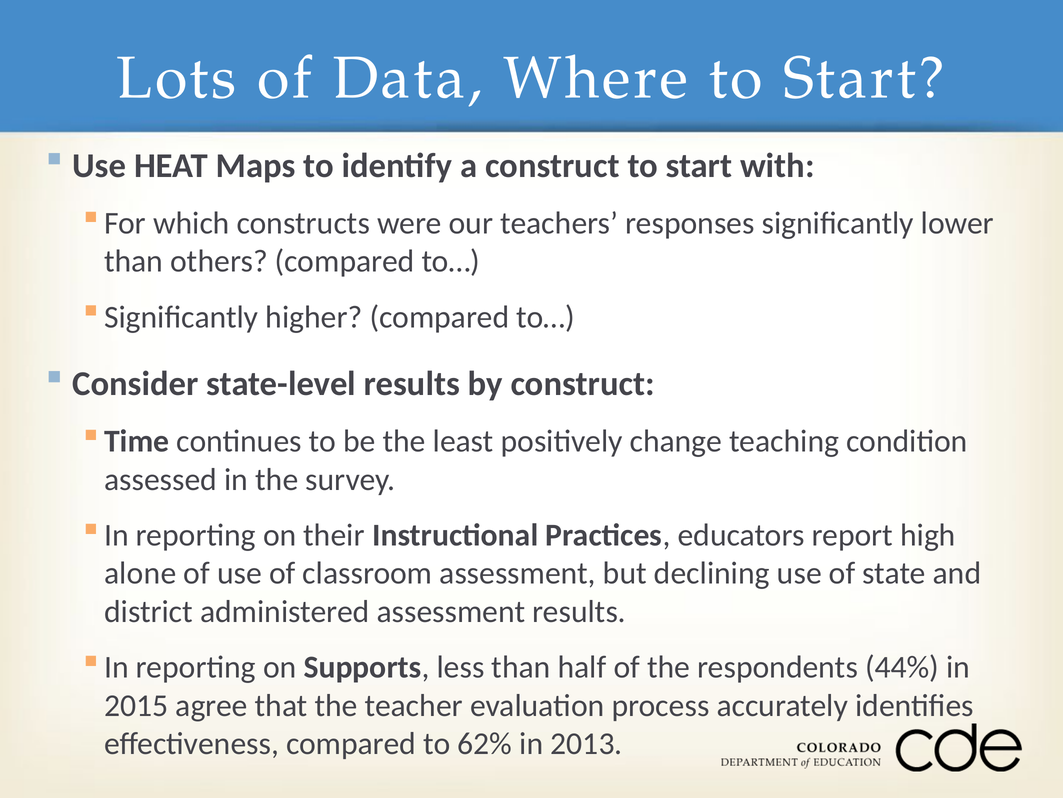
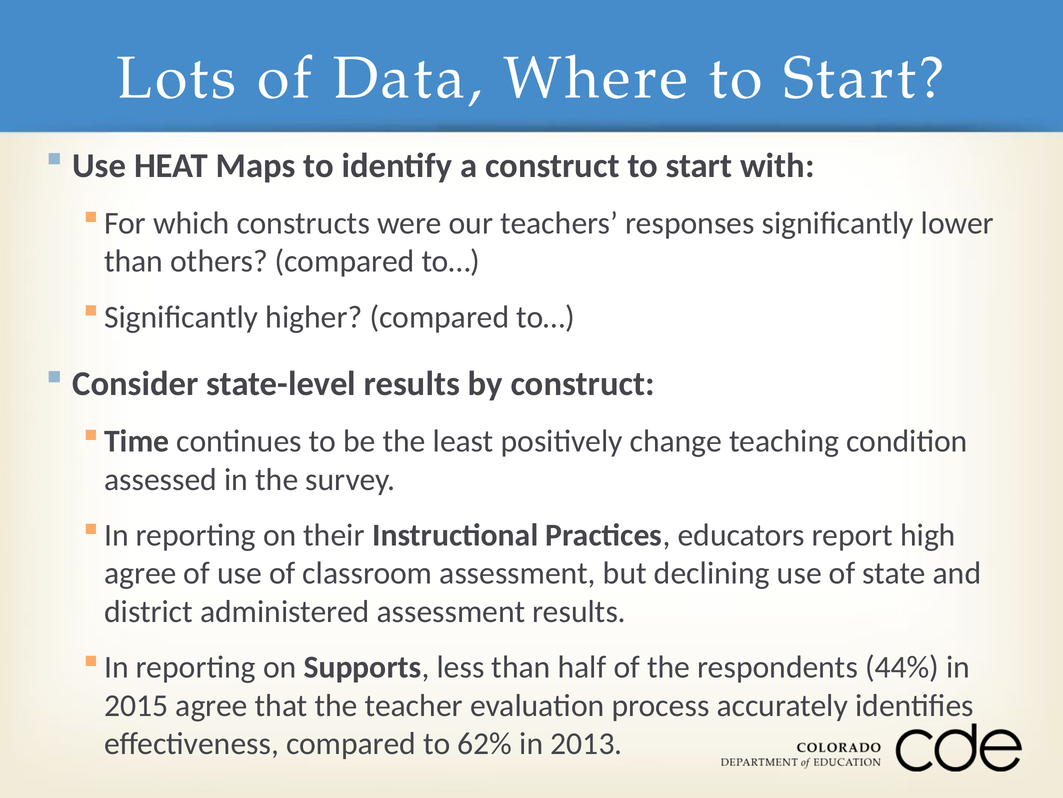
alone: alone -> agree (140, 573)
